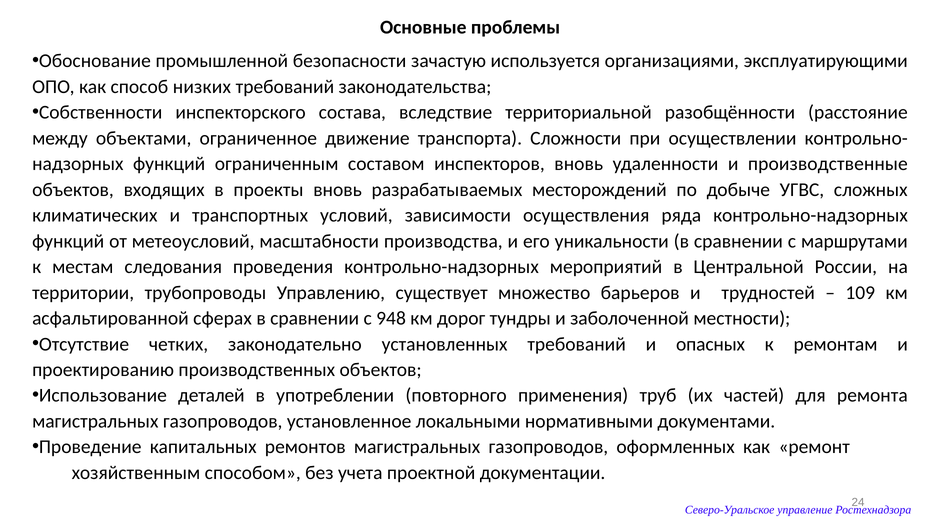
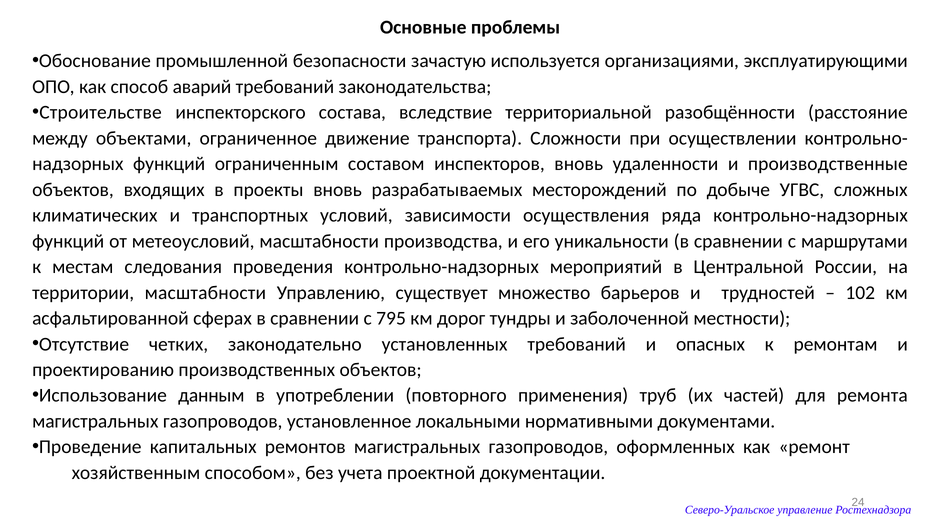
низких: низких -> аварий (202, 87)
Собственности: Собственности -> Строительстве (101, 113)
территории трубопроводы: трубопроводы -> масштабности (205, 293)
109: 109 -> 102 (860, 293)
948: 948 -> 795 (391, 319)
деталей: деталей -> данным (211, 396)
